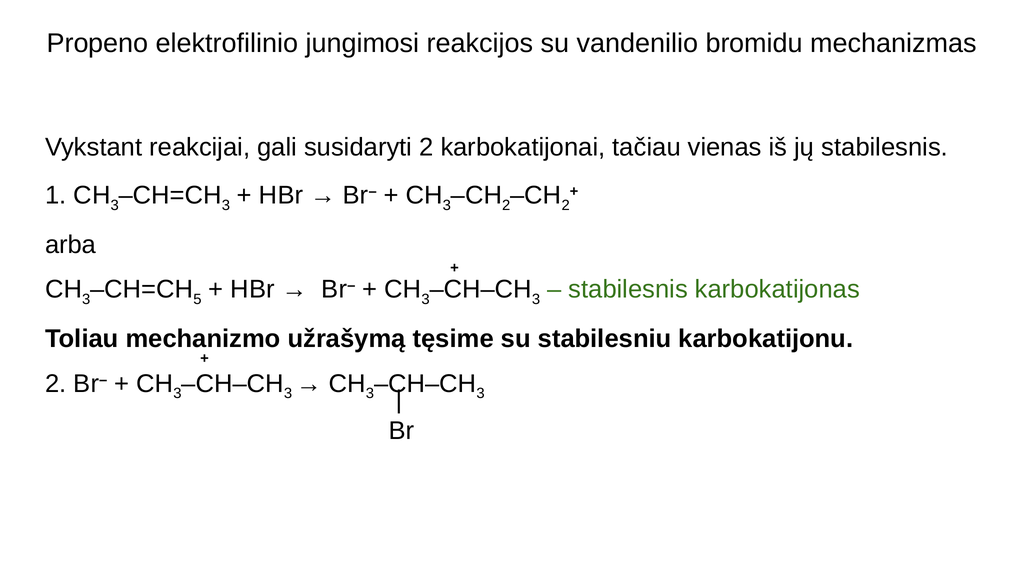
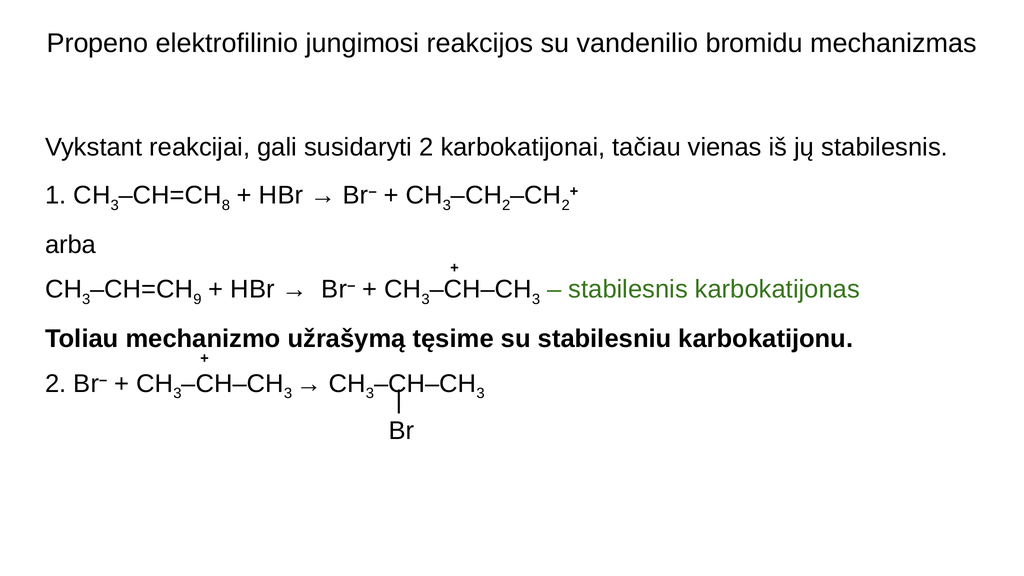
3: 3 -> 8 (226, 205)
5: 5 -> 9 (197, 299)
